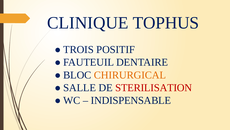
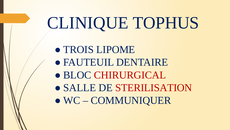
POSITIF: POSITIF -> LIPOME (116, 49)
CHIRURGICAL colour: orange -> red (130, 75)
INDISPENSABLE: INDISPENSABLE -> COMMUNIQUER (131, 100)
